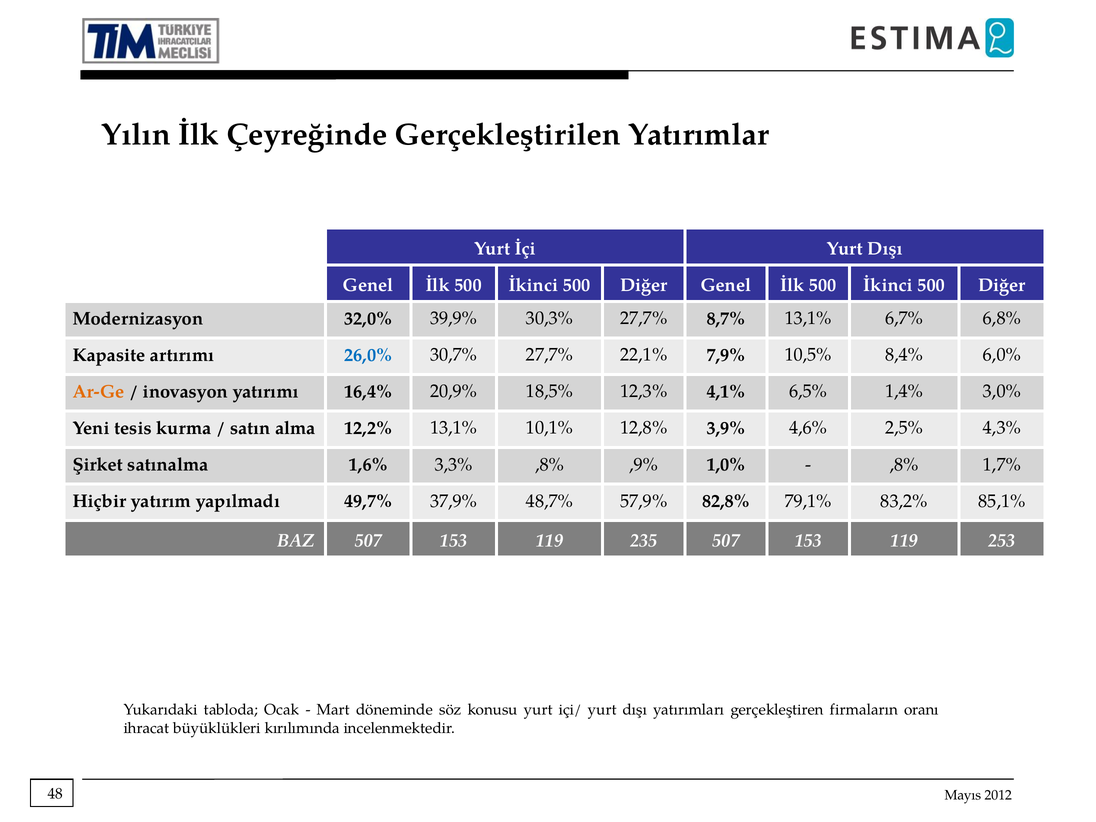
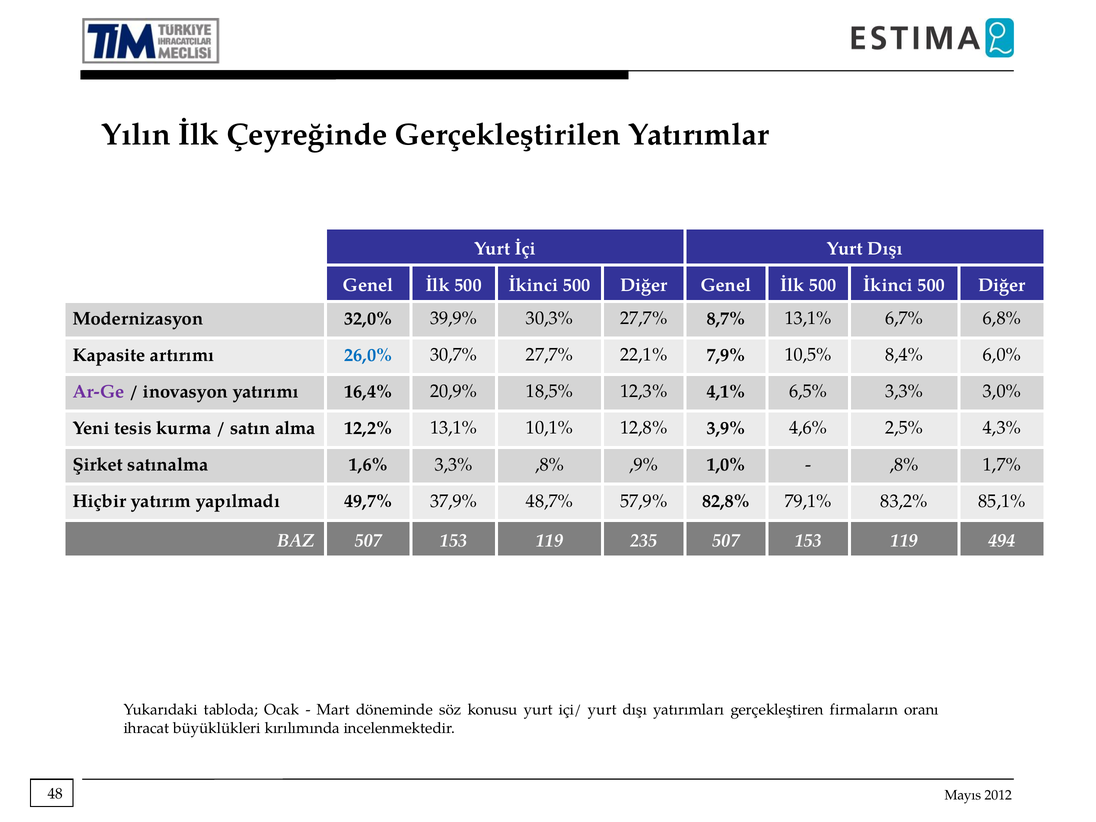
Ar-Ge colour: orange -> purple (99, 392)
6,5% 1,4%: 1,4% -> 3,3% (904, 391)
253: 253 -> 494 (1002, 541)
